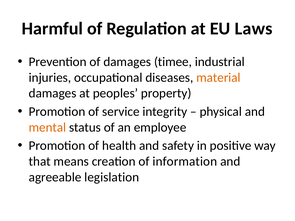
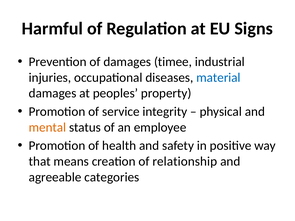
Laws: Laws -> Signs (254, 29)
material colour: orange -> blue (218, 78)
information: information -> relationship (185, 162)
legislation: legislation -> categories (112, 177)
